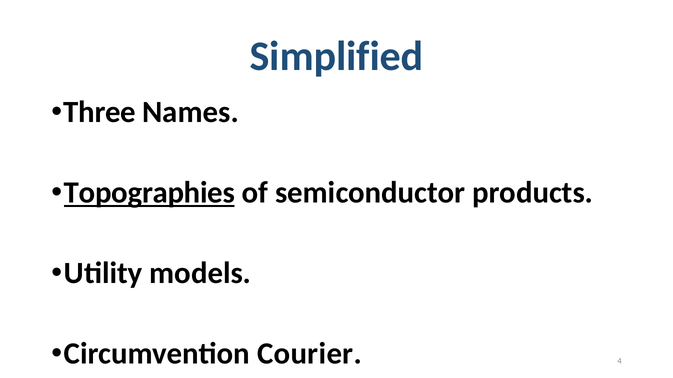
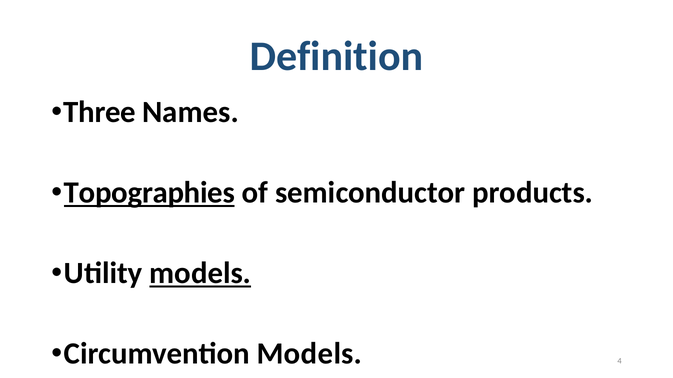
Simplified: Simplified -> Definition (336, 56)
models underline: none -> present (200, 274)
Circumvention Courier: Courier -> Models (309, 354)
